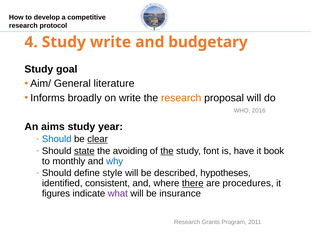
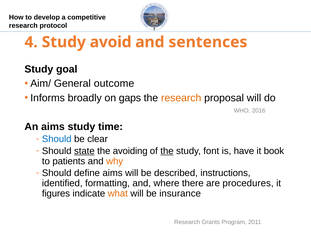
Study write: write -> avoid (111, 42)
budgetary: budgetary -> sentences (208, 42)
literature: literature -> outcome (114, 84)
on write: write -> gaps (130, 98)
year: year -> time (111, 127)
clear underline: present -> none (98, 139)
monthly: monthly -> patients (69, 161)
why colour: blue -> orange (115, 161)
define style: style -> aims (113, 173)
hypotheses: hypotheses -> instructions (225, 173)
consistent: consistent -> formatting (108, 184)
there underline: present -> none (193, 184)
what colour: purple -> orange (118, 194)
